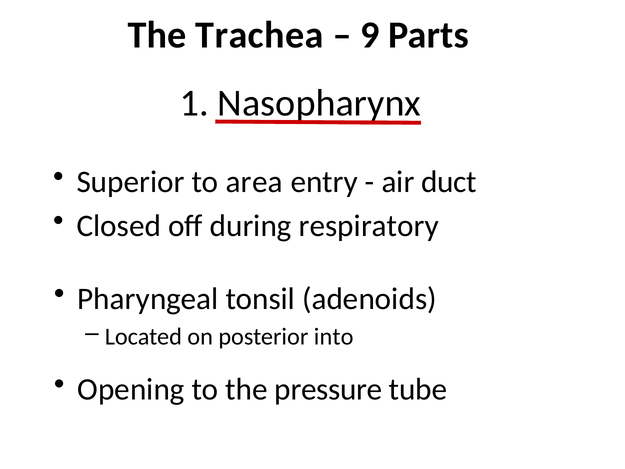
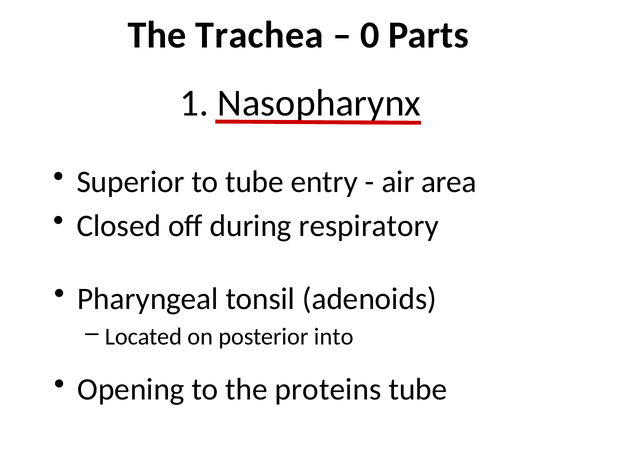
9: 9 -> 0 (370, 35)
to area: area -> tube (254, 182)
duct: duct -> area (449, 182)
pressure: pressure -> proteins (328, 389)
